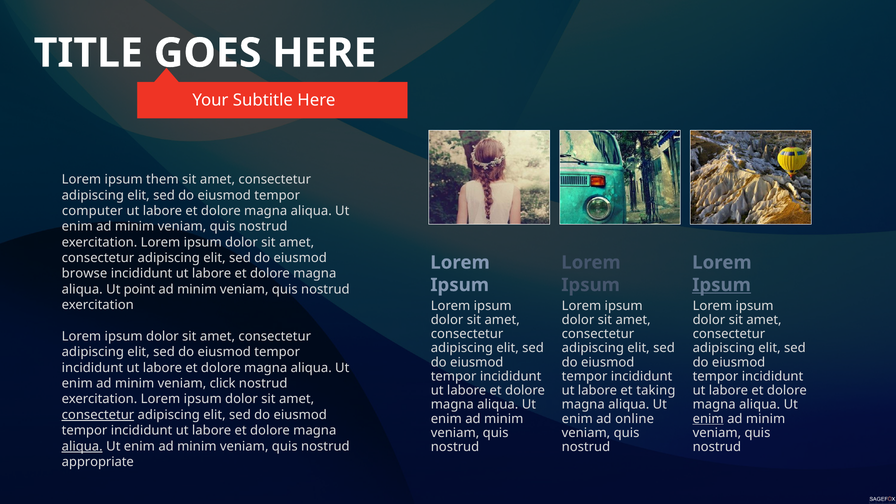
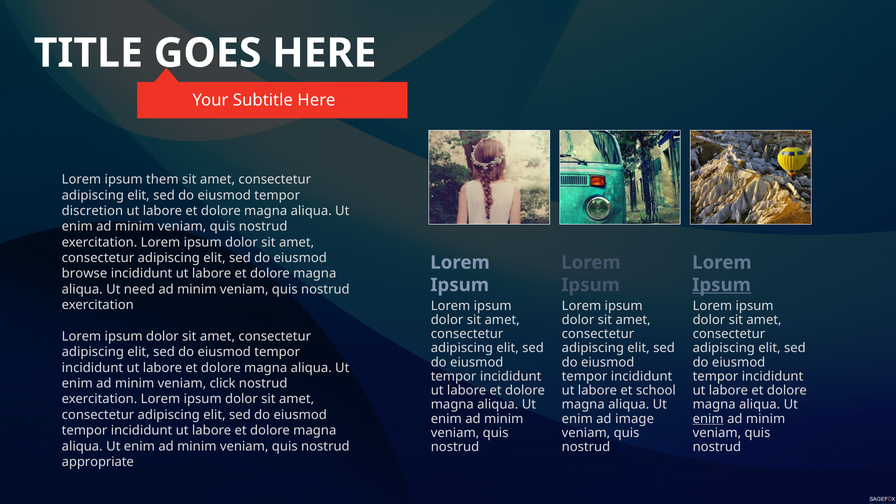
computer: computer -> discretion (92, 211)
point: point -> need (139, 289)
taking: taking -> school (656, 390)
consectetur underline: present -> none (98, 415)
online: online -> image (635, 419)
aliqua underline: present -> none (82, 446)
